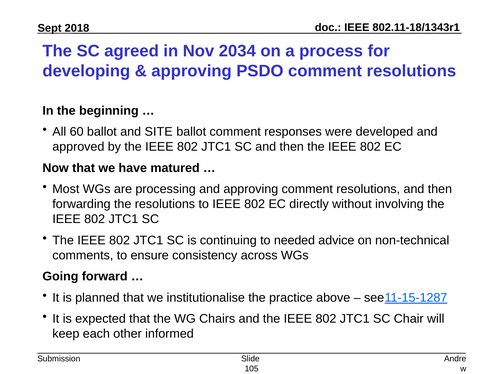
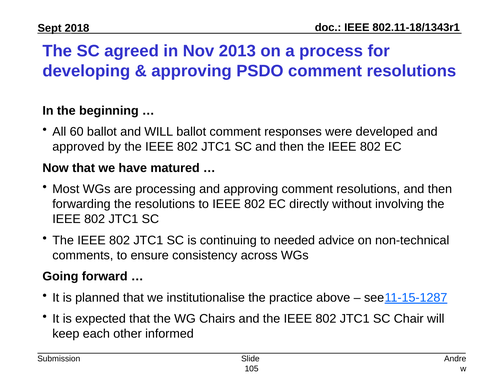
2034: 2034 -> 2013 (237, 51)
and SITE: SITE -> WILL (159, 132)
